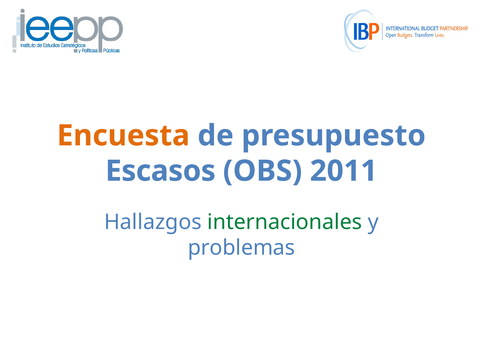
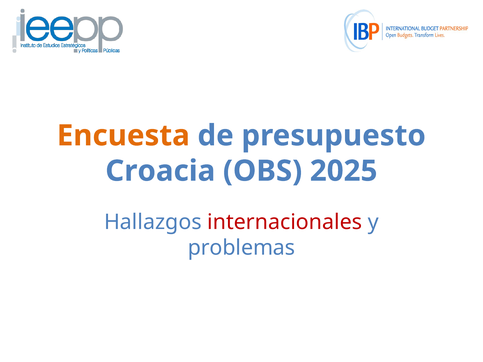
Escasos: Escasos -> Croacia (160, 171)
2011: 2011 -> 2025 (344, 171)
internacionales colour: green -> red (285, 222)
